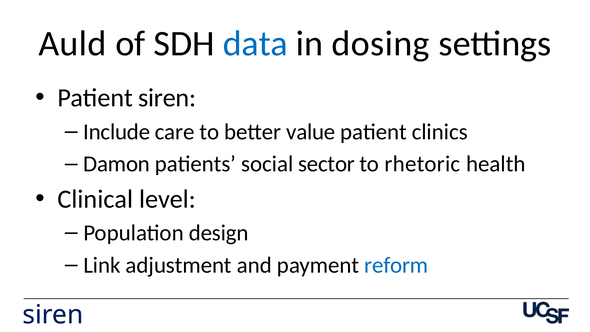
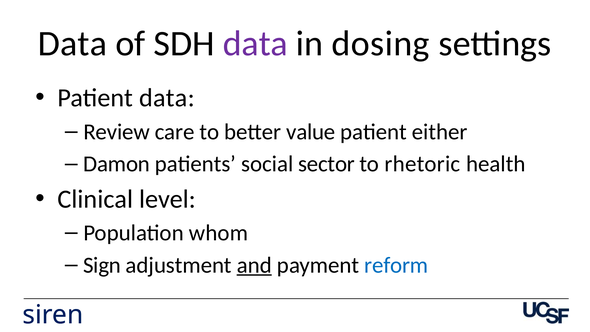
Auld: Auld -> Data (73, 43)
data colour: blue -> purple (255, 43)
Patient siren: siren -> data (167, 98)
Include: Include -> Review (117, 132)
clinics: clinics -> either (440, 132)
design: design -> whom (219, 233)
Link: Link -> Sign (102, 265)
and underline: none -> present (254, 265)
